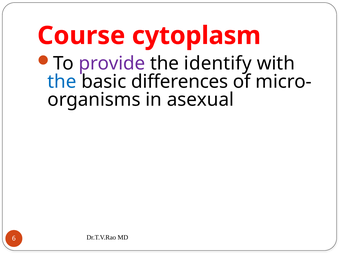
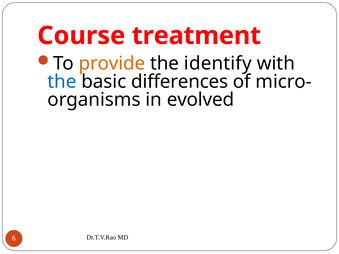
cytoplasm: cytoplasm -> treatment (196, 36)
provide colour: purple -> orange (112, 64)
asexual: asexual -> evolved (200, 100)
